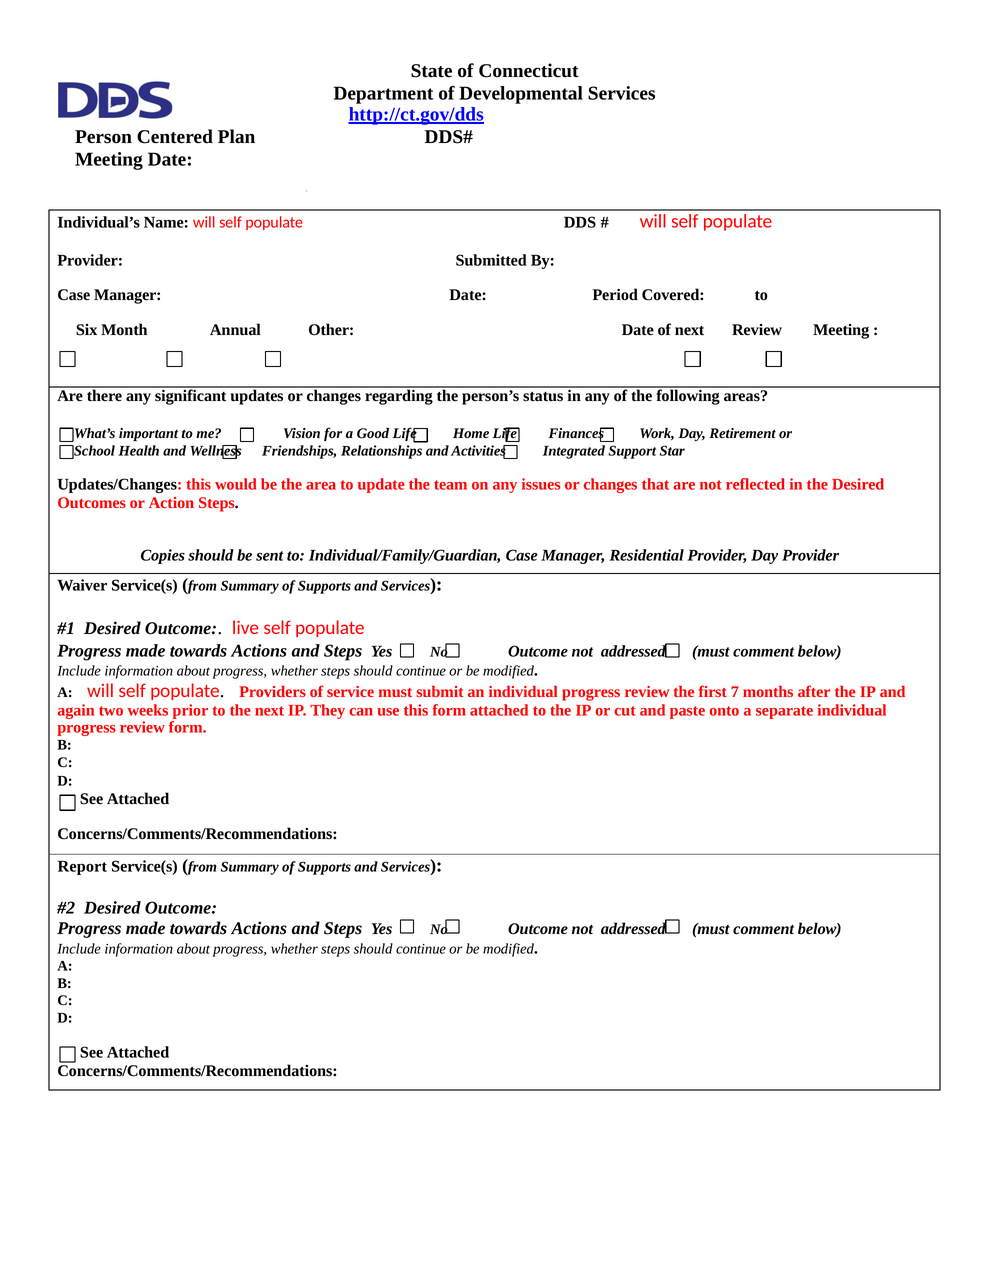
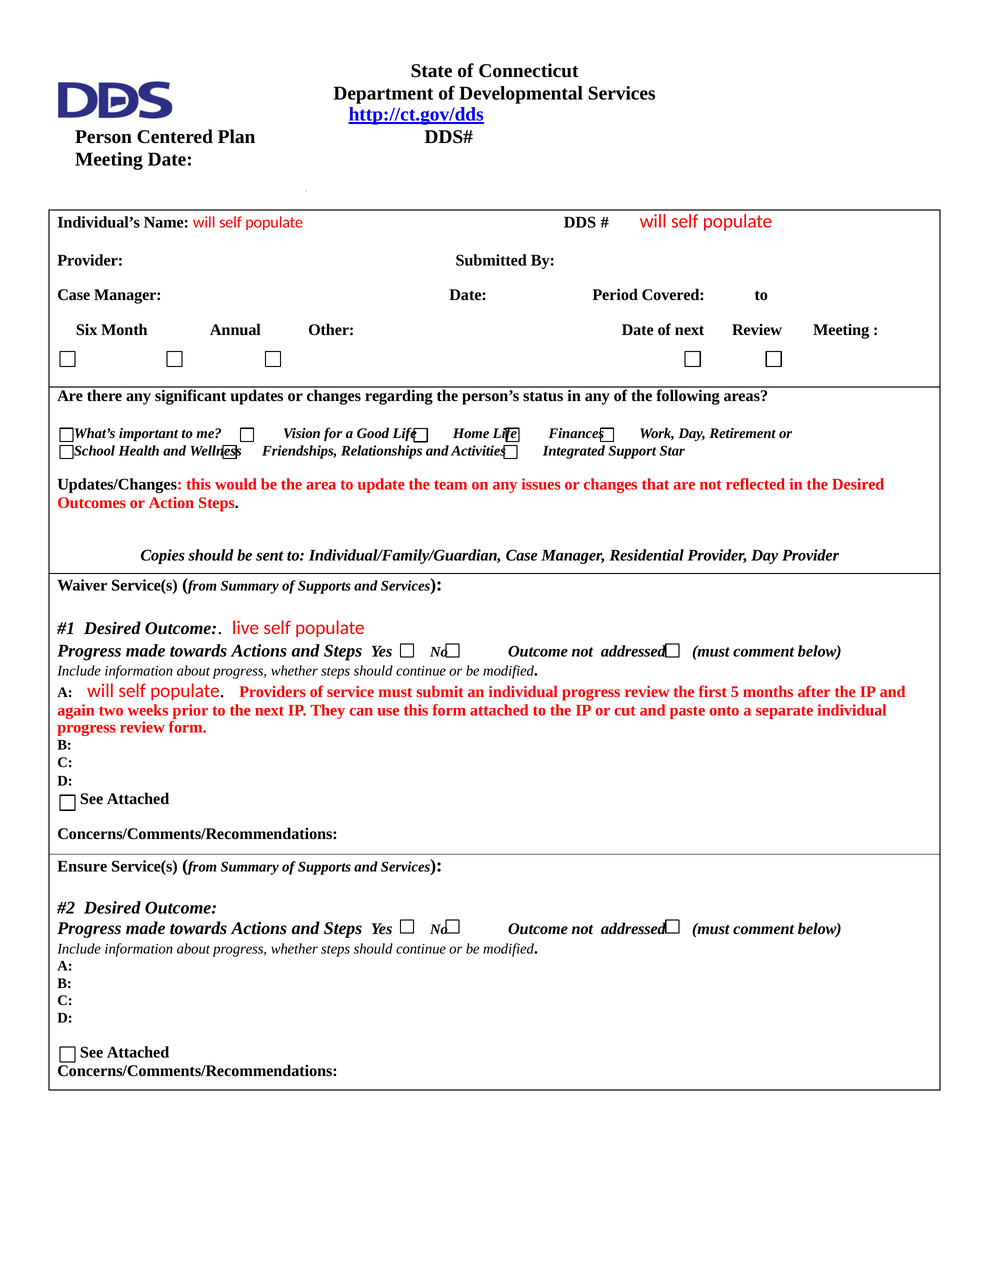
7: 7 -> 5 (735, 692)
Report: Report -> Ensure (82, 866)
